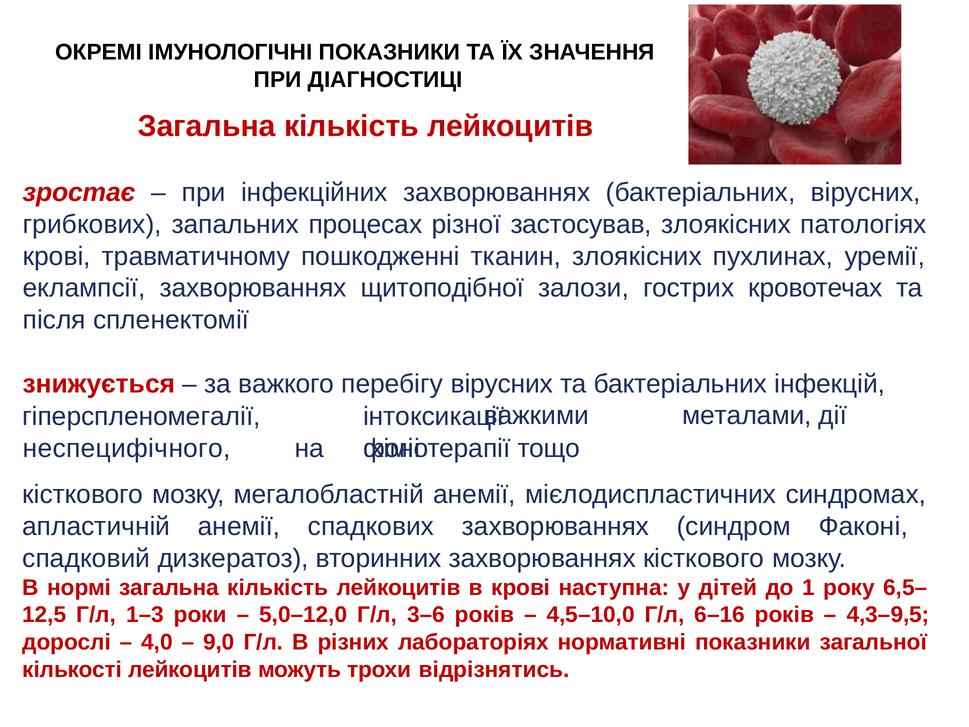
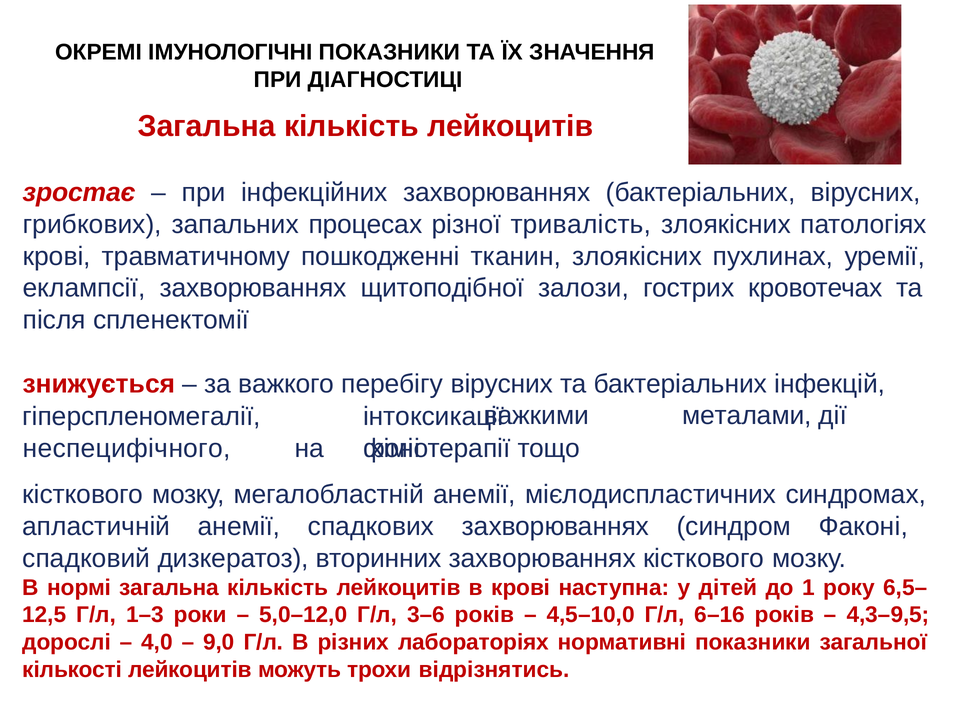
застосував: застосував -> тривалість (581, 224)
